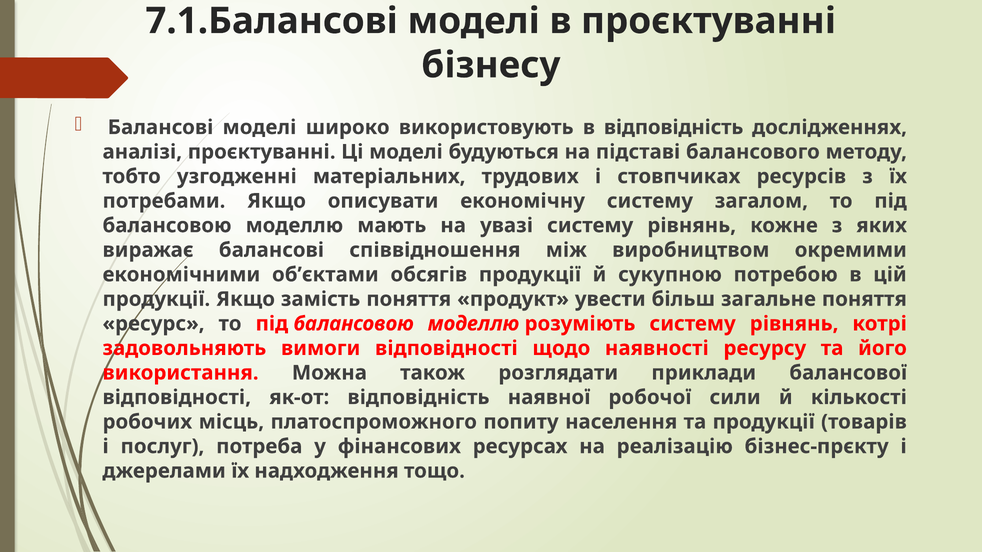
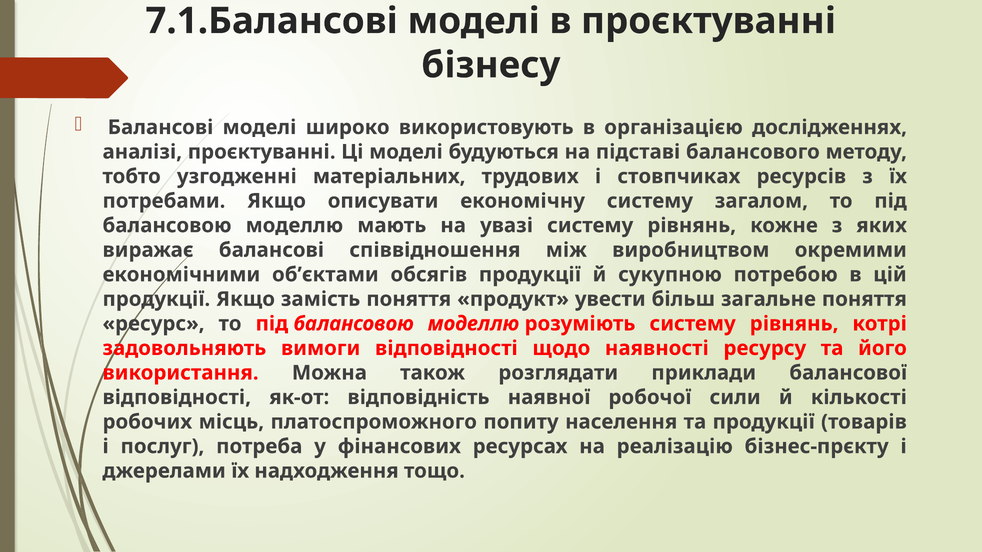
в відповідність: відповідність -> організацією (673, 127)
